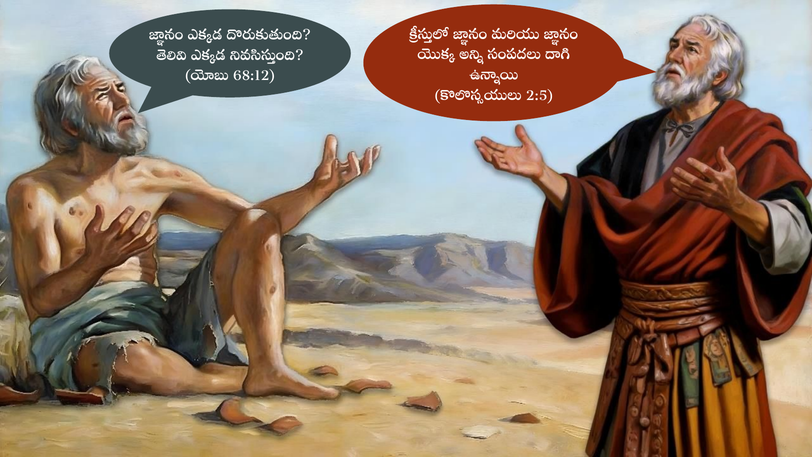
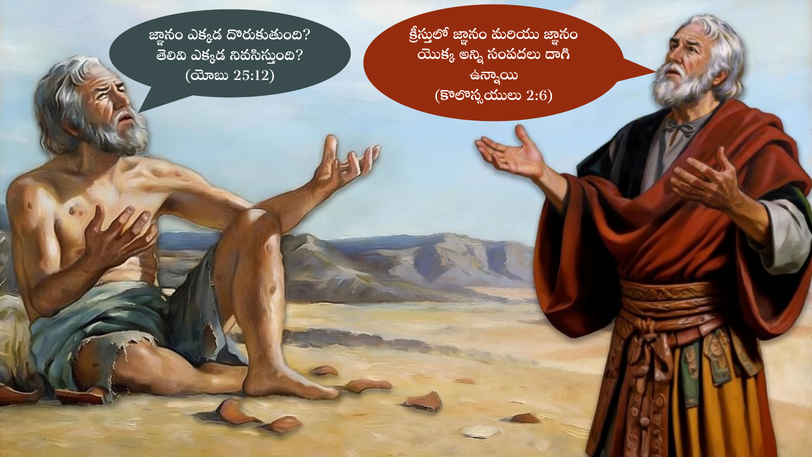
68:12: 68:12 -> 25:12 (254, 75)
2:5: 2:5 -> 2:6 (540, 94)
